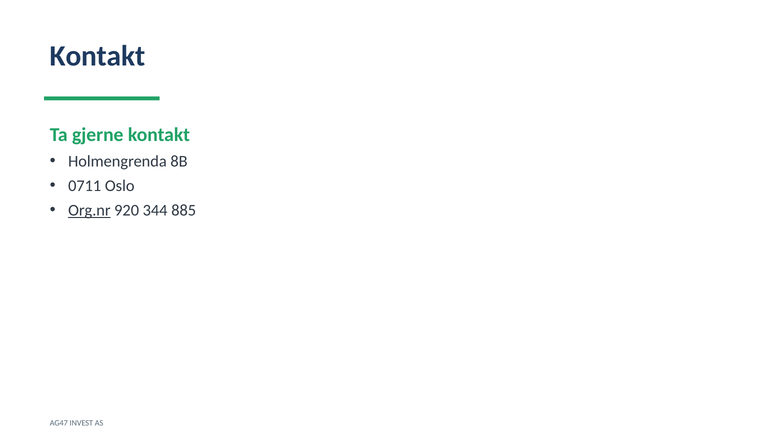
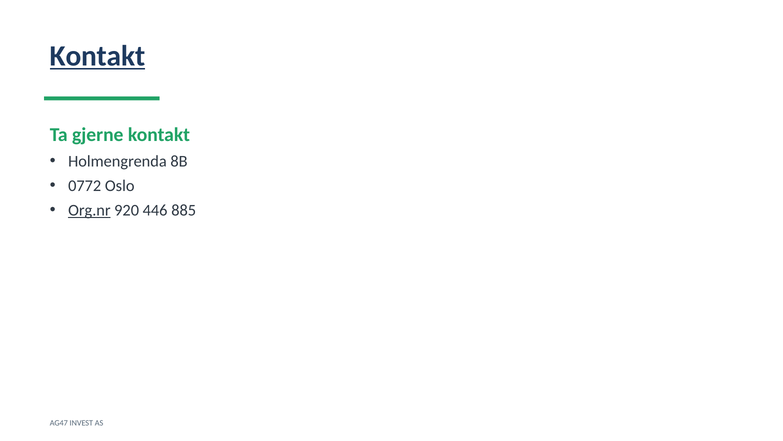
Kontakt underline: none -> present (98, 56)
0711: 0711 -> 0772 (85, 185)
344: 344 -> 446 (155, 210)
